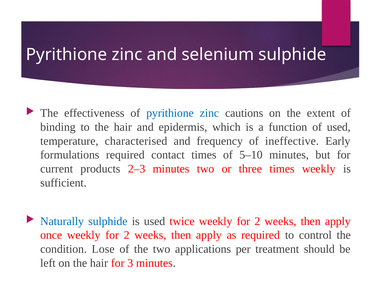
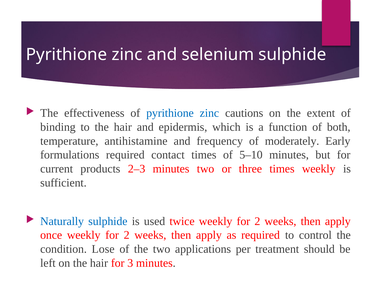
of used: used -> both (339, 127)
characterised: characterised -> antihistamine (136, 141)
ineffective: ineffective -> moderately (292, 141)
